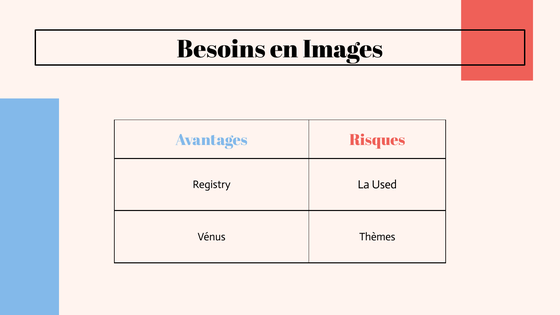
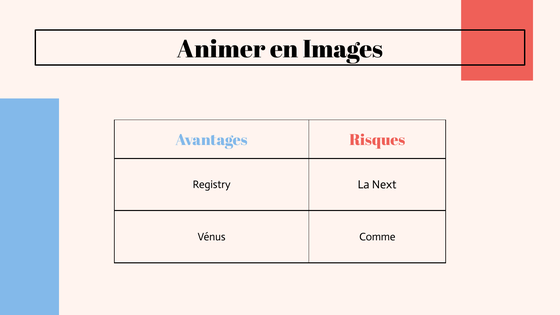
Besoins: Besoins -> Animer (221, 49)
Used: Used -> Next (384, 185)
Thèmes: Thèmes -> Comme (377, 237)
